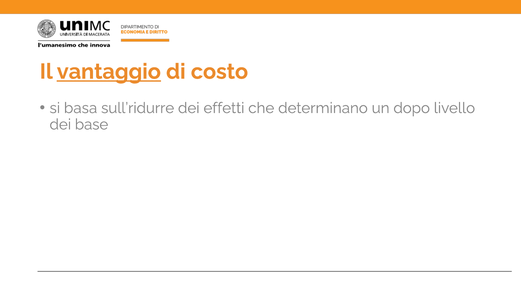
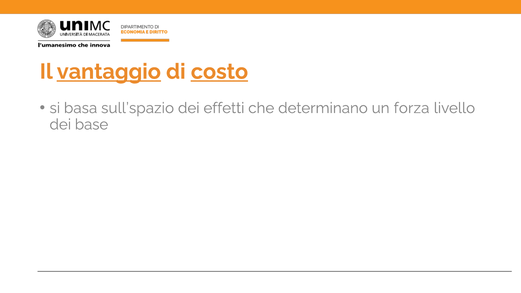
costo underline: none -> present (219, 72)
sull’ridurre: sull’ridurre -> sull’spazio (138, 108)
dopo: dopo -> forza (412, 108)
